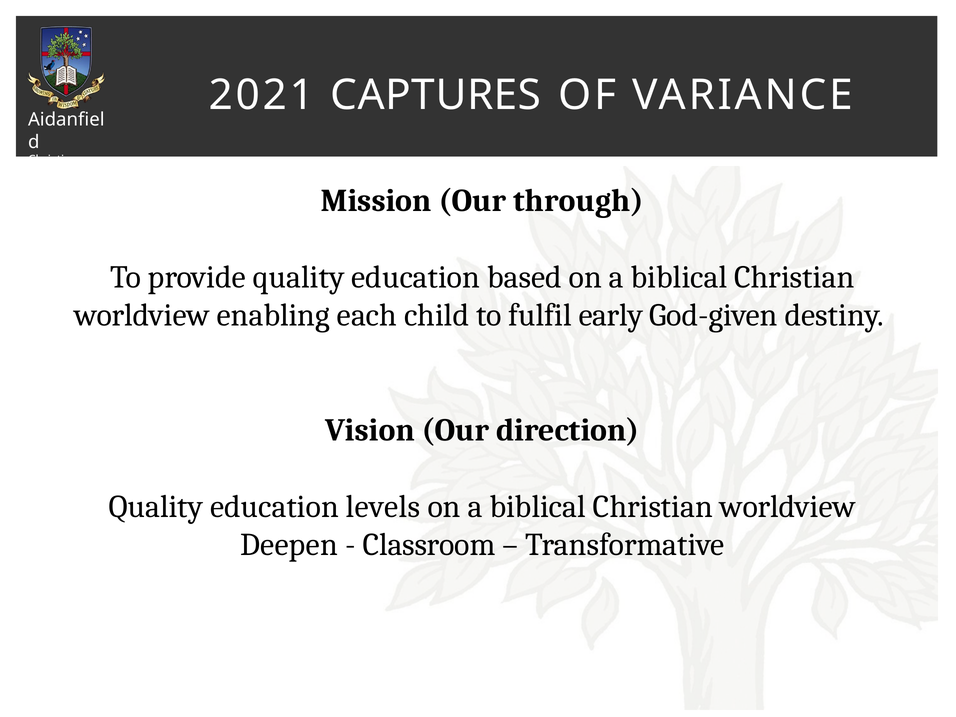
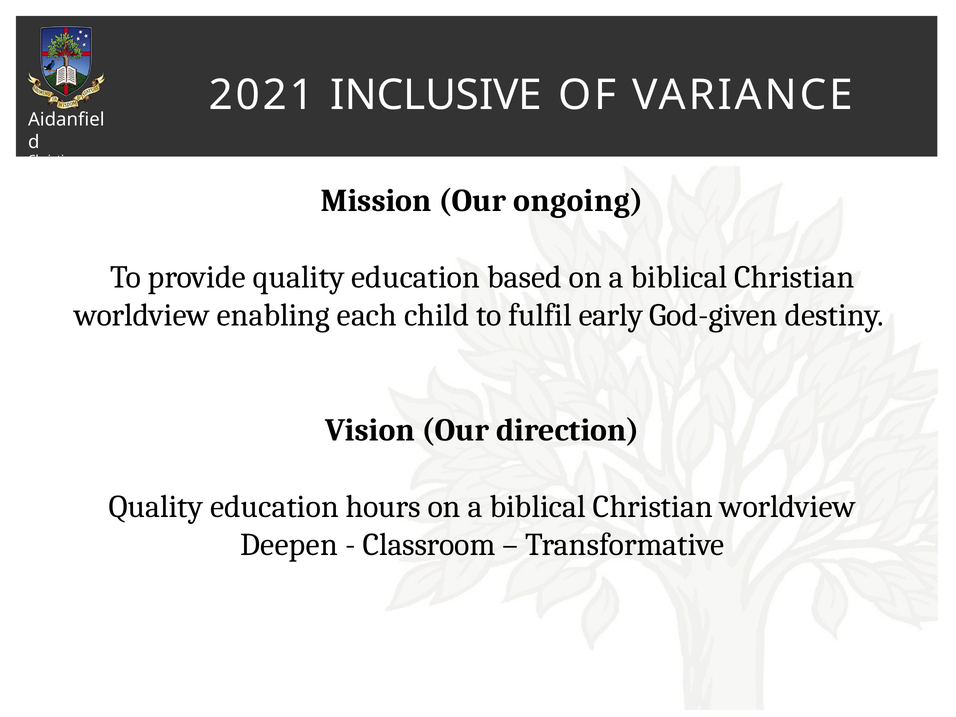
CAPTURES: CAPTURES -> INCLUSIVE (436, 95)
through: through -> ongoing (578, 201)
levels: levels -> hours (383, 507)
